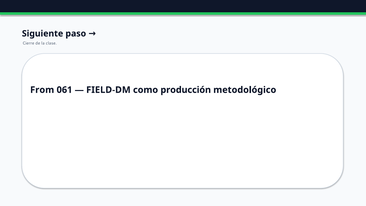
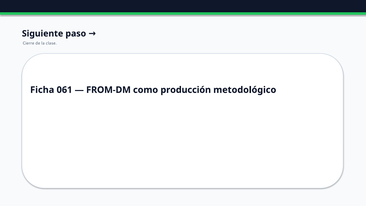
From: From -> Ficha (42, 90)
FIELD-DM: FIELD-DM -> FROM-DM (108, 90)
